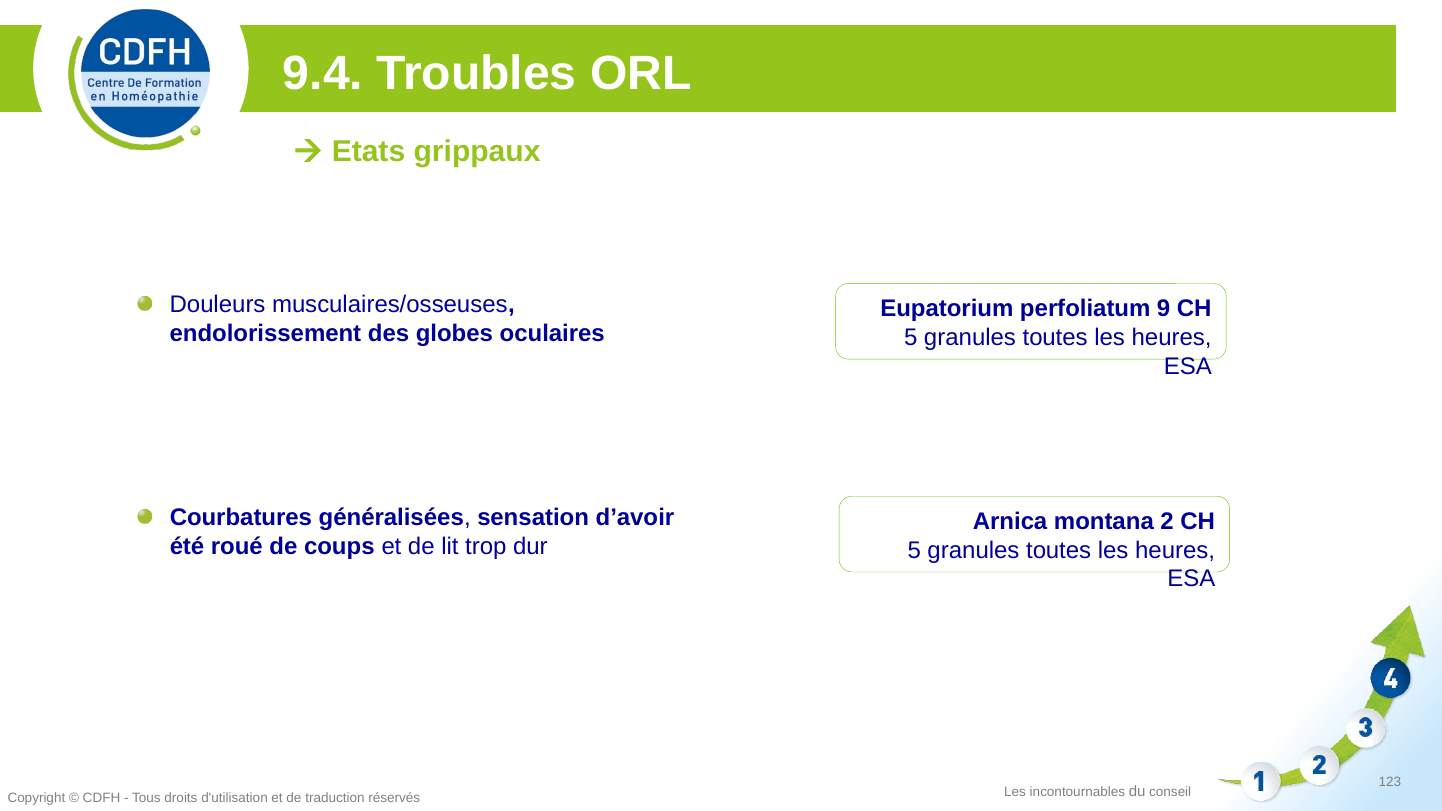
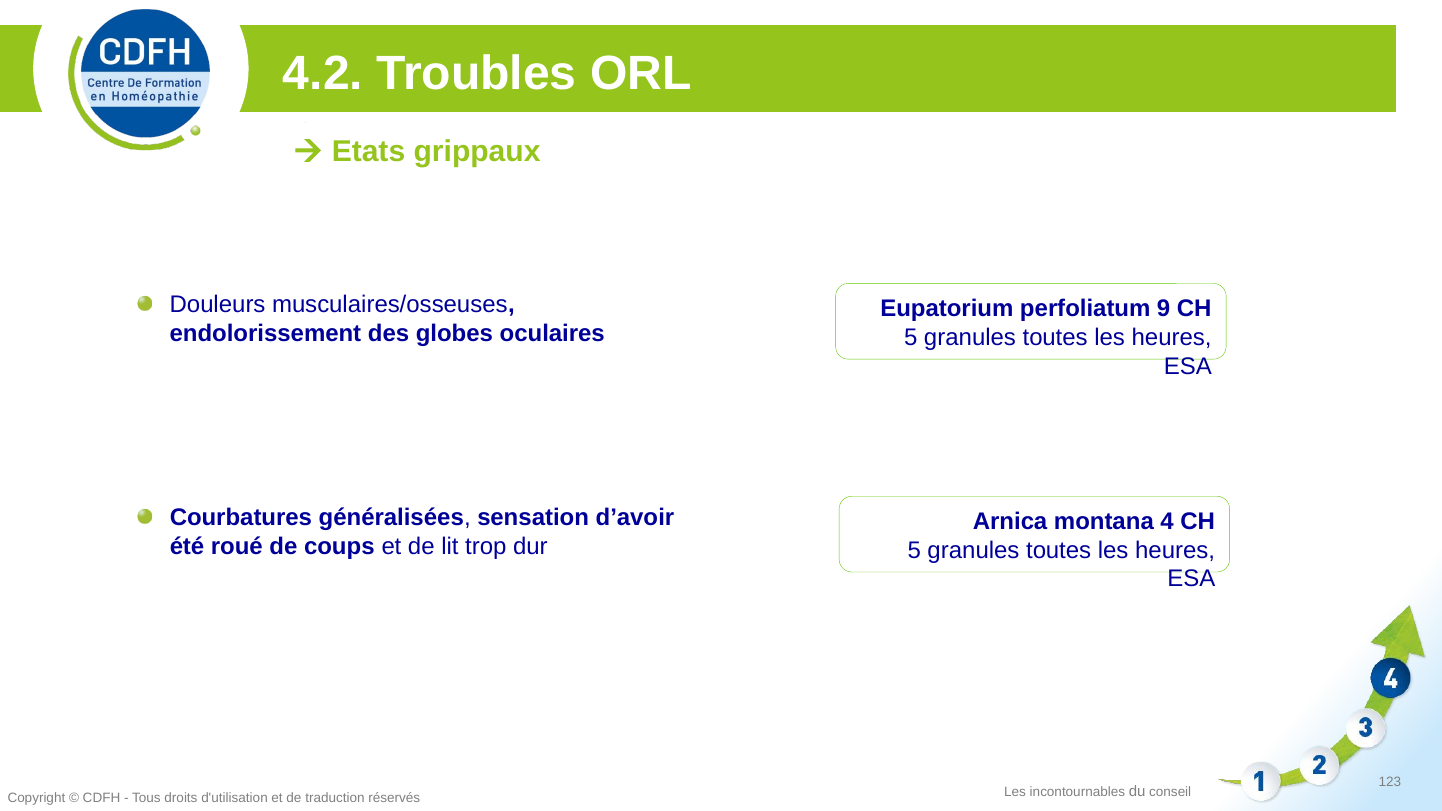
9.4: 9.4 -> 4.2 (323, 74)
2: 2 -> 4 (1167, 521)
